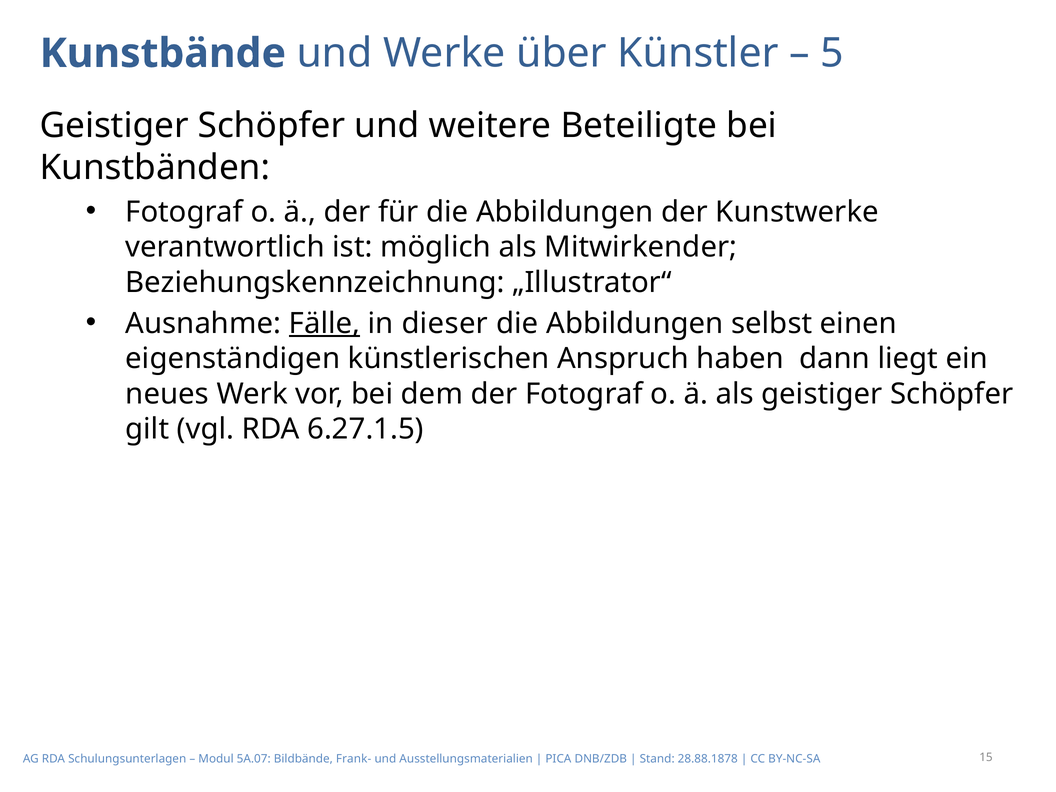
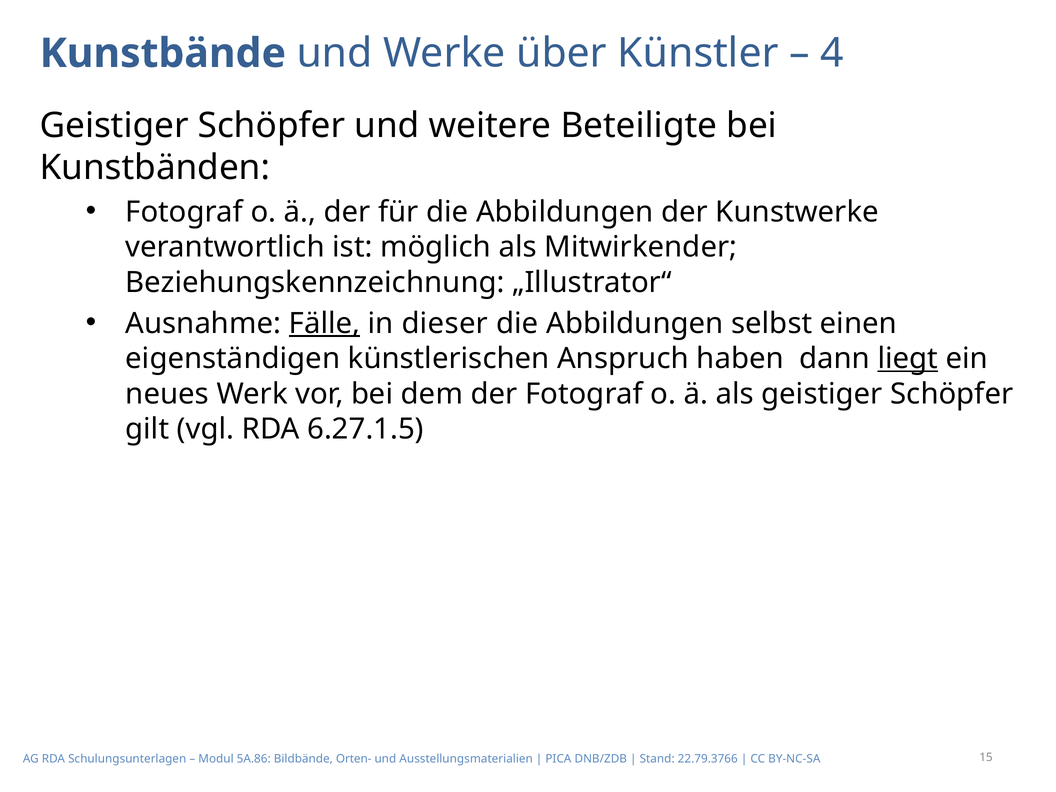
5: 5 -> 4 (832, 53)
liegt underline: none -> present (908, 359)
5A.07: 5A.07 -> 5A.86 (254, 759)
Frank-: Frank- -> Orten- (354, 759)
28.88.1878: 28.88.1878 -> 22.79.3766 (708, 759)
